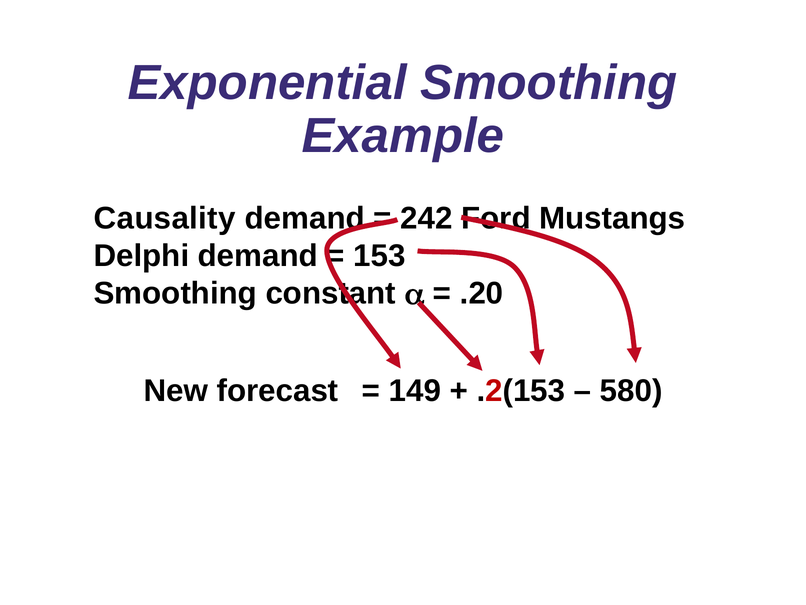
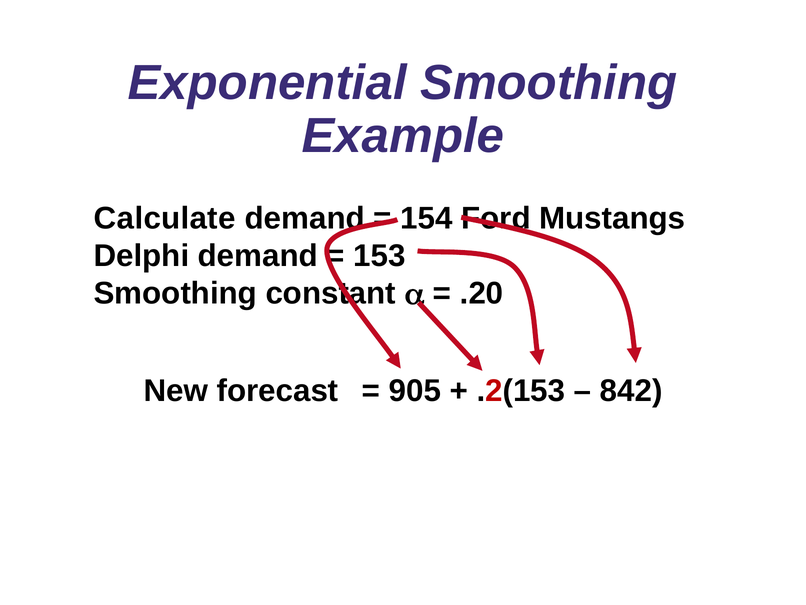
Causality: Causality -> Calculate (165, 218)
242: 242 -> 154 (426, 218)
149: 149 -> 905 (415, 391)
580: 580 -> 842 (631, 391)
